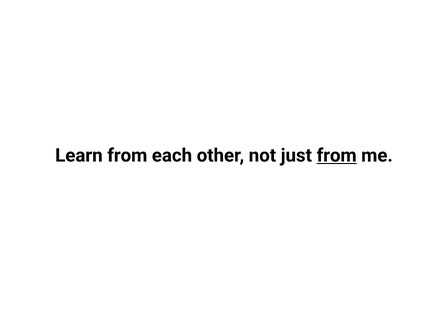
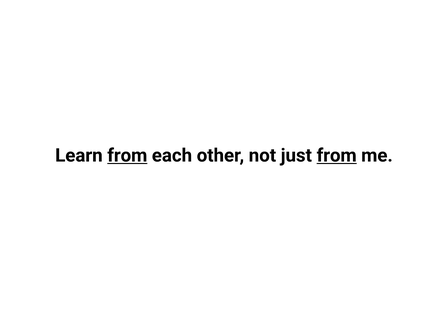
from underline: none -> present (127, 155)
